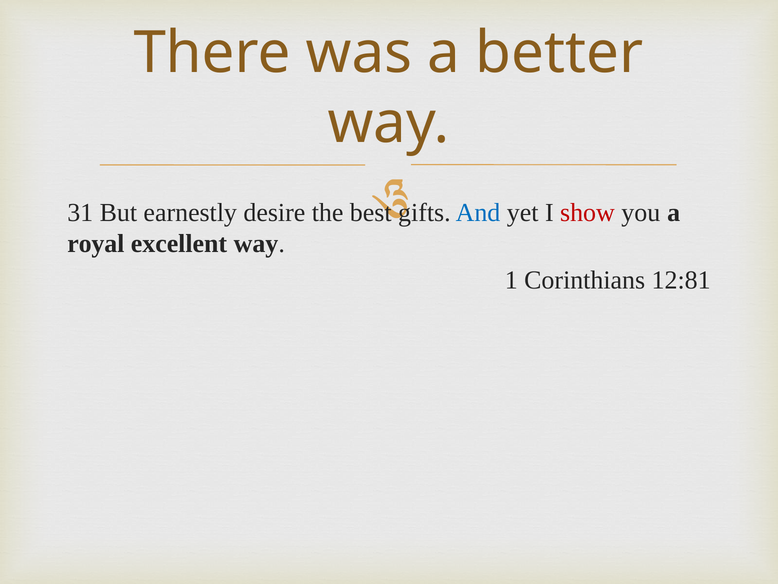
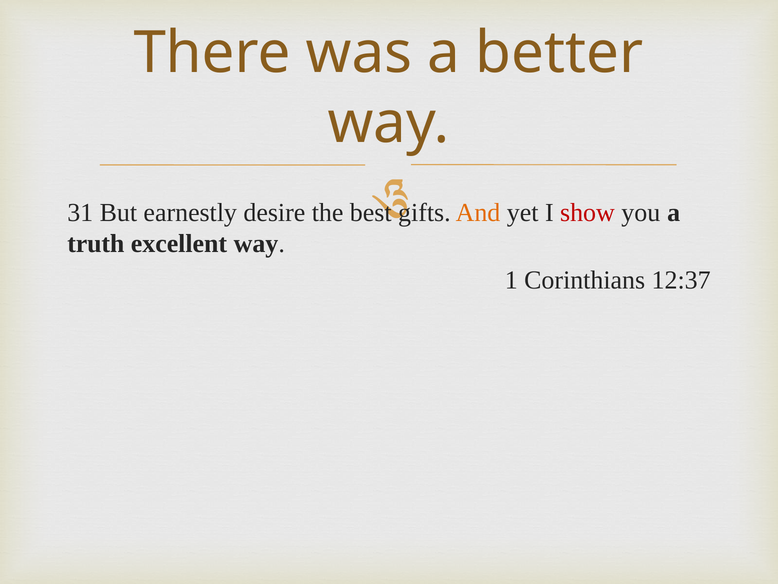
And colour: blue -> orange (478, 213)
royal: royal -> truth (96, 244)
12:81: 12:81 -> 12:37 (681, 280)
